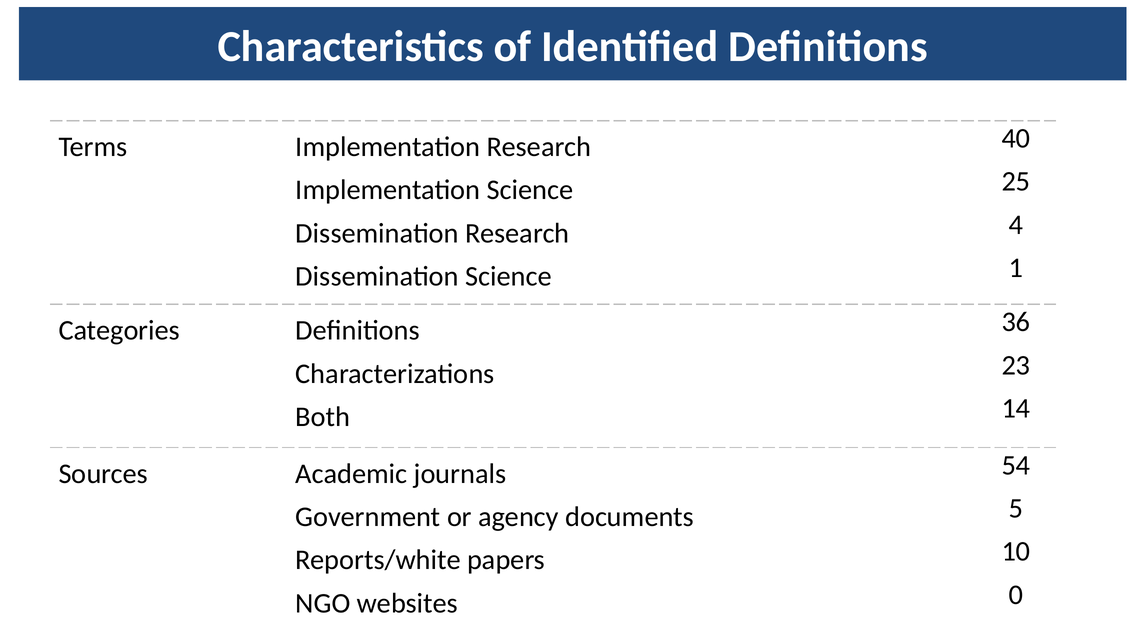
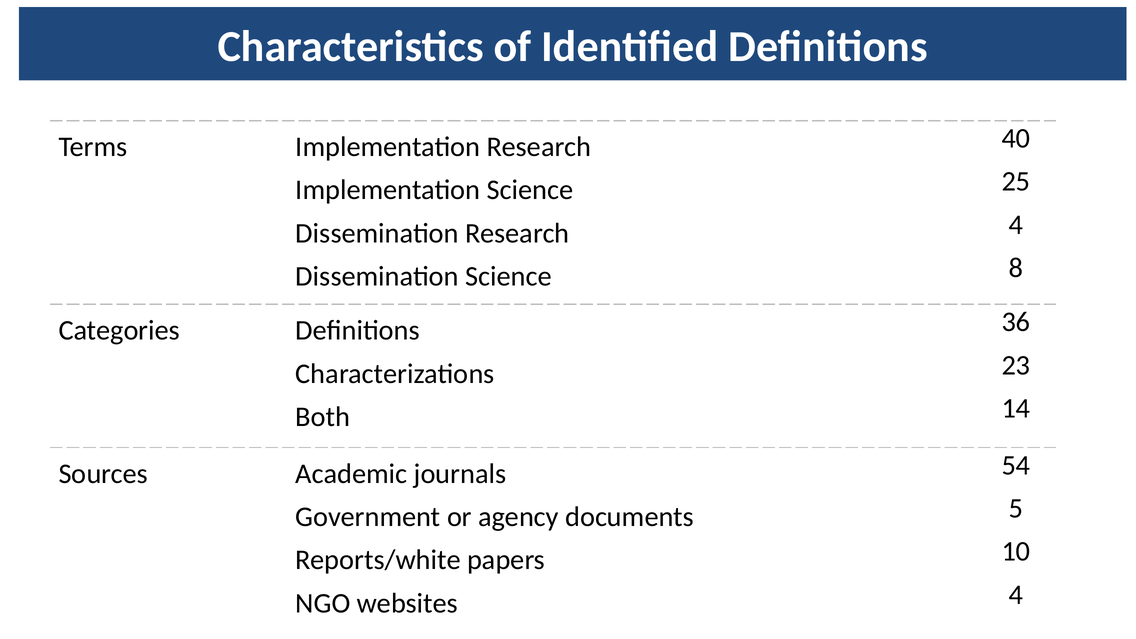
1: 1 -> 8 (1016, 268)
websites 0: 0 -> 4 (1016, 595)
